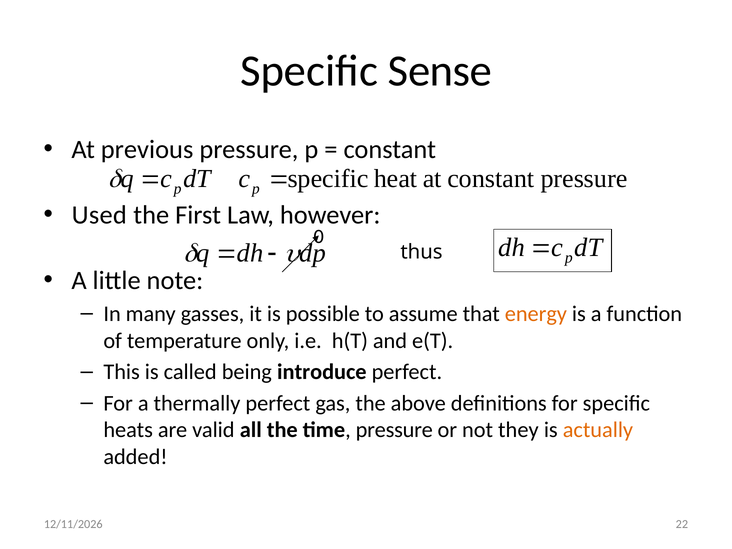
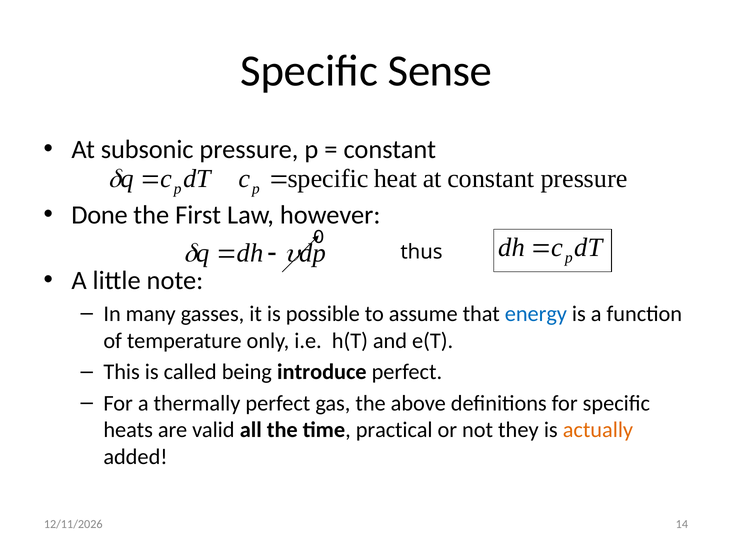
previous: previous -> subsonic (147, 149)
Used: Used -> Done (100, 215)
energy colour: orange -> blue (536, 314)
time pressure: pressure -> practical (394, 430)
22: 22 -> 14 (682, 524)
